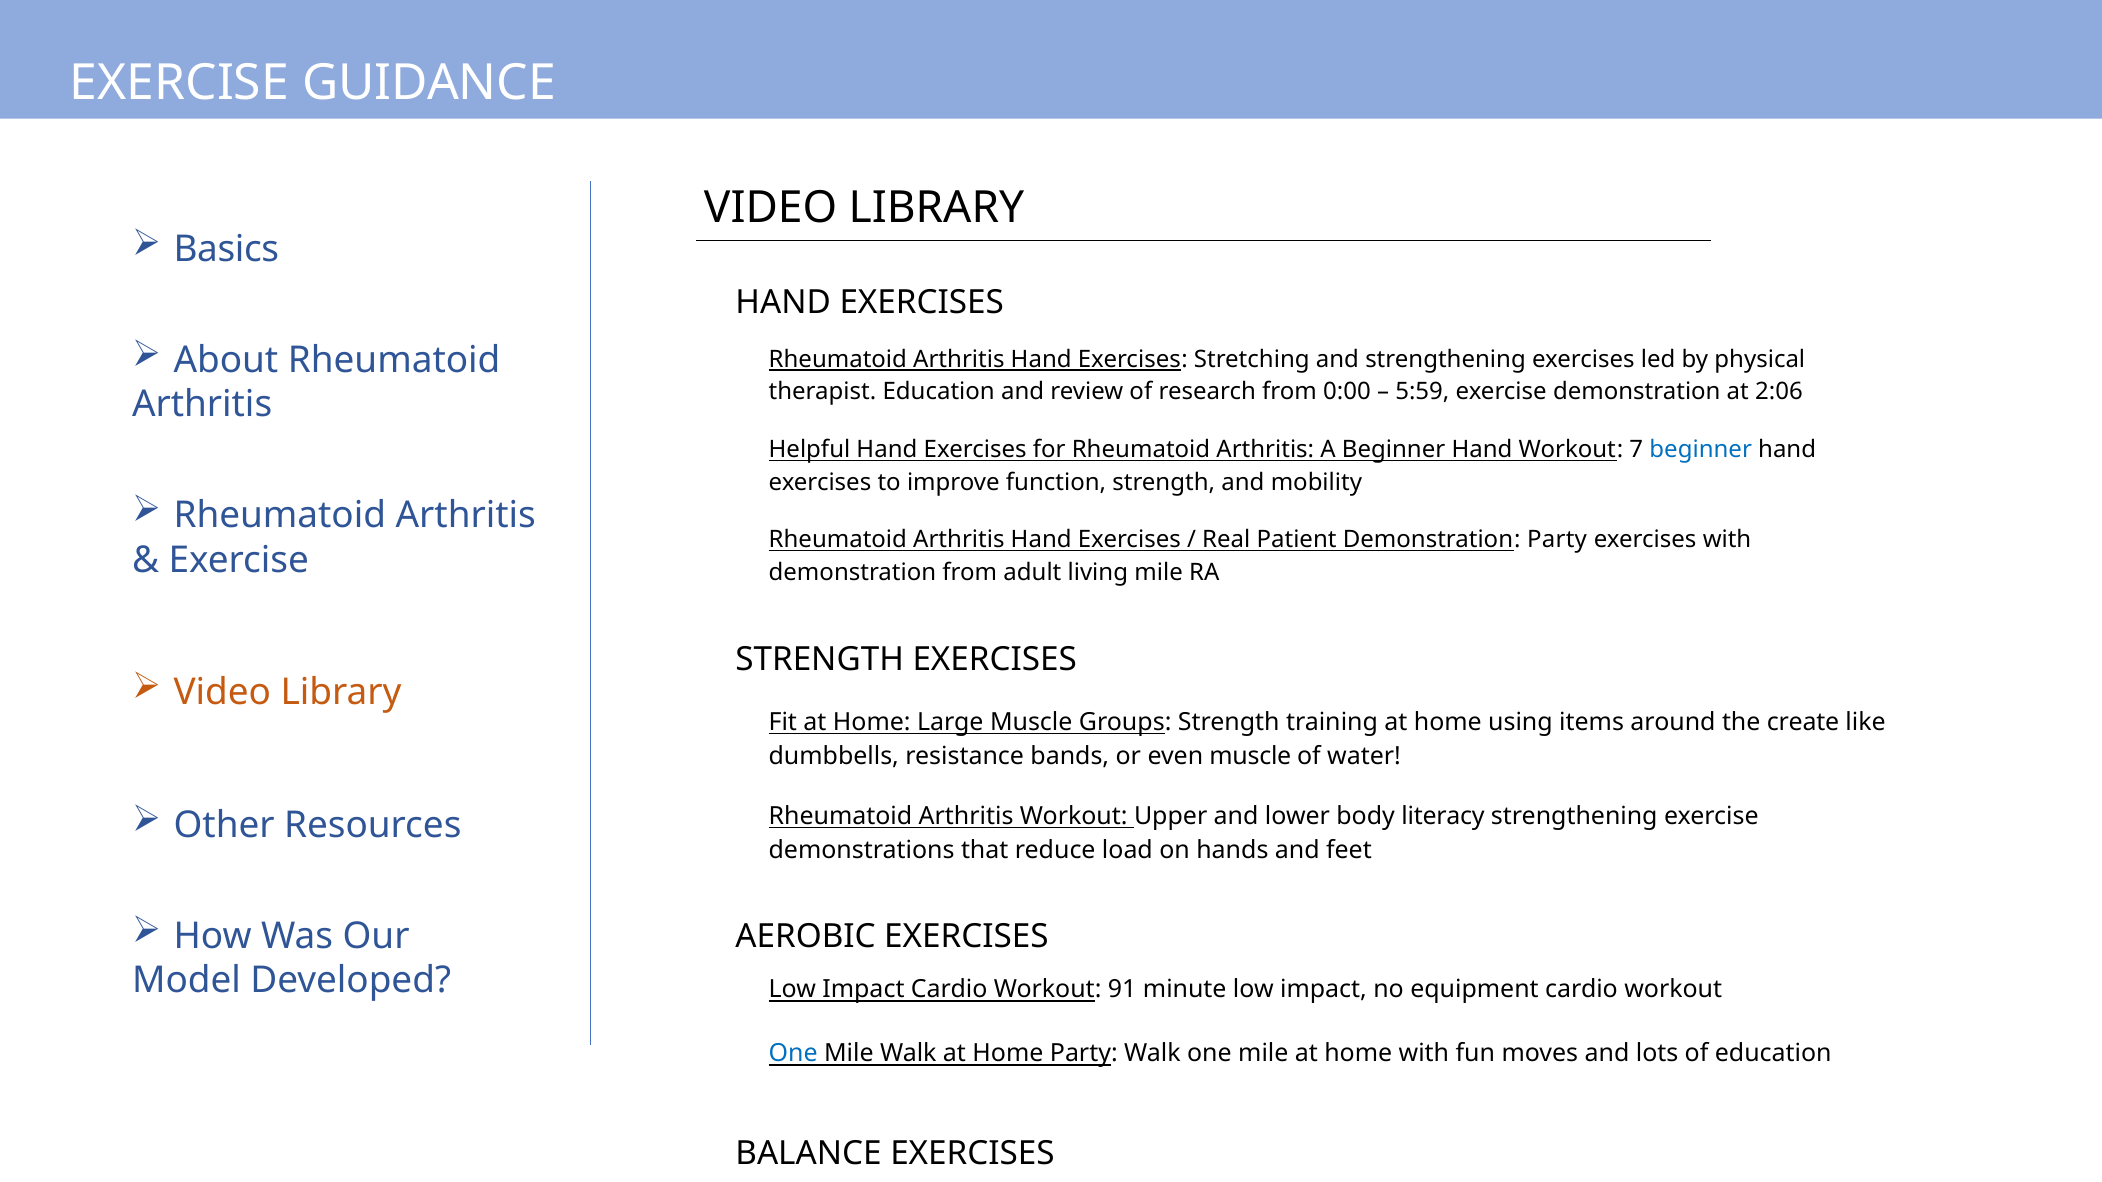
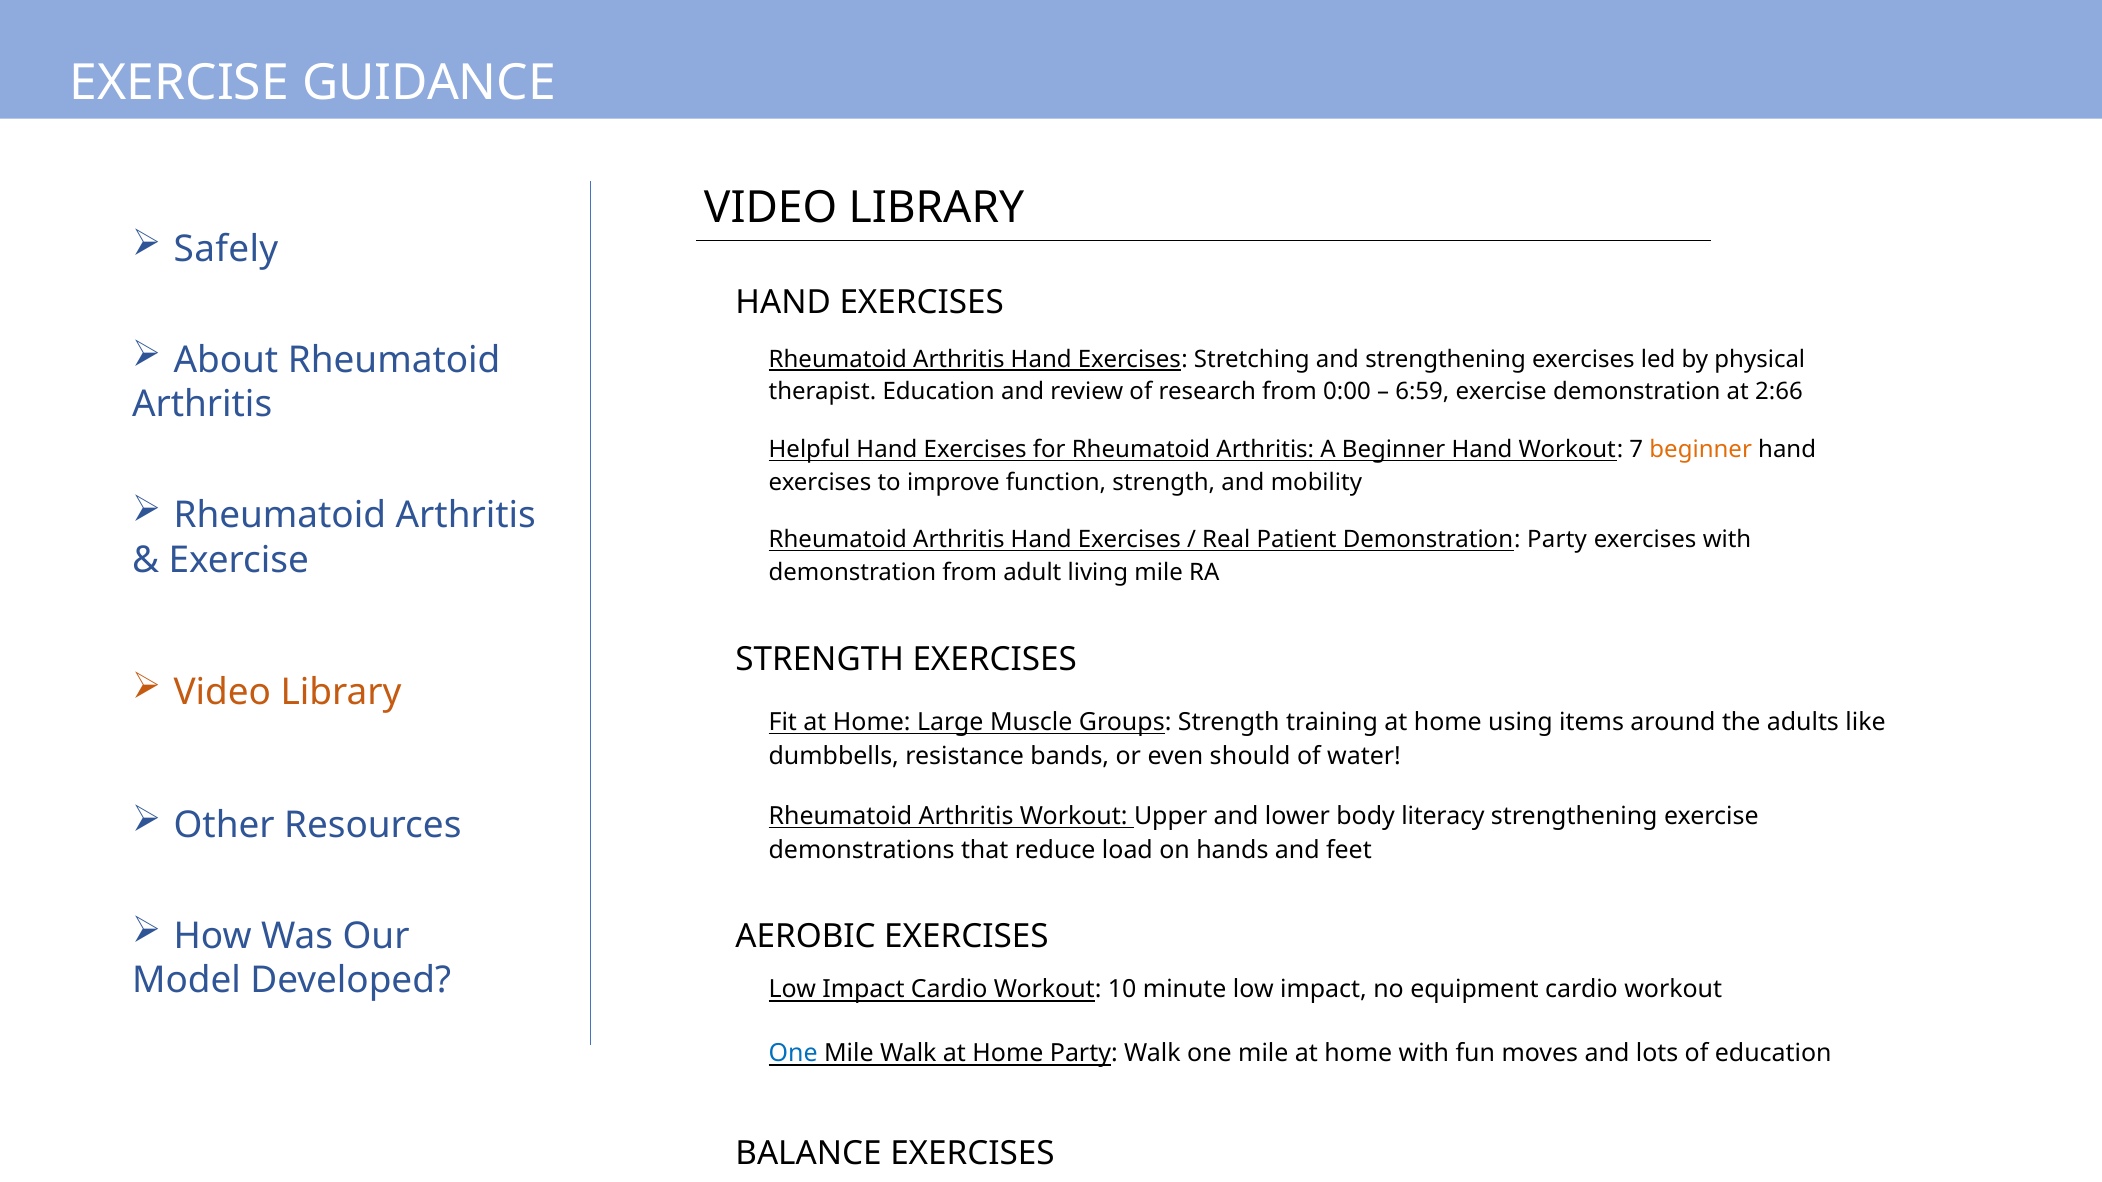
Basics: Basics -> Safely (226, 250)
5:59: 5:59 -> 6:59 (1422, 392)
2:06: 2:06 -> 2:66 (1779, 392)
beginner colour: blue -> orange (1701, 450)
create: create -> adults (1803, 722)
even muscle: muscle -> should (1250, 756)
Workout 91: 91 -> 10 (1122, 990)
